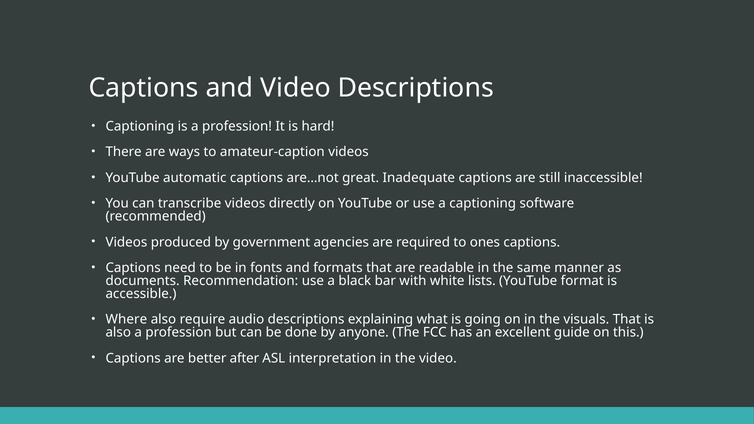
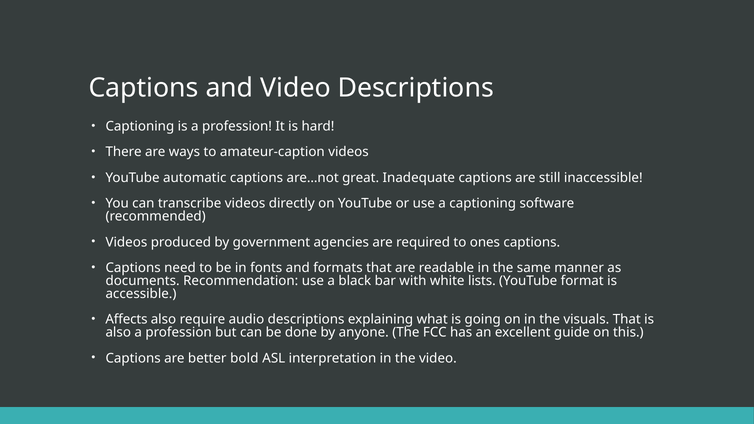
Where: Where -> Affects (126, 320)
after: after -> bold (244, 358)
